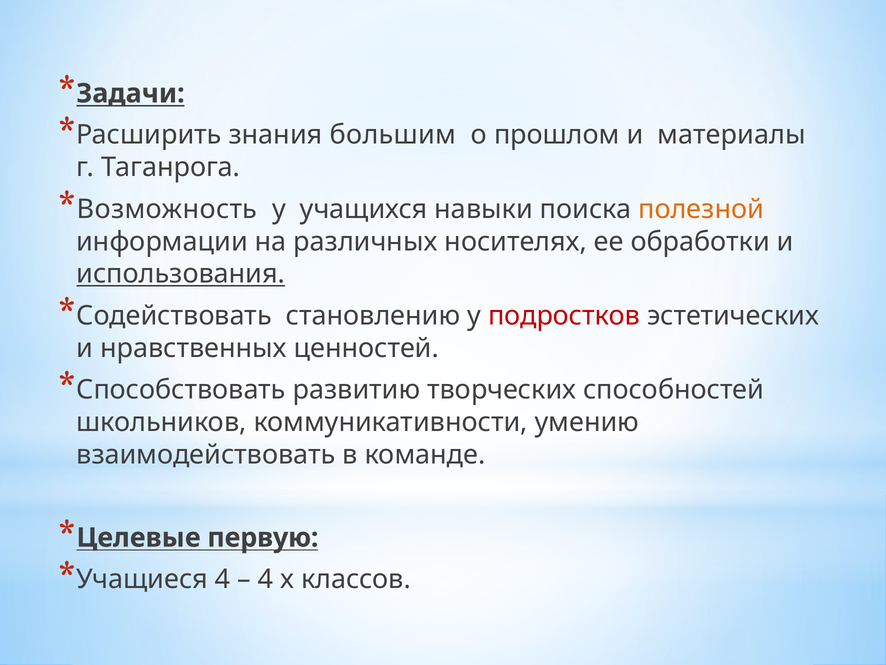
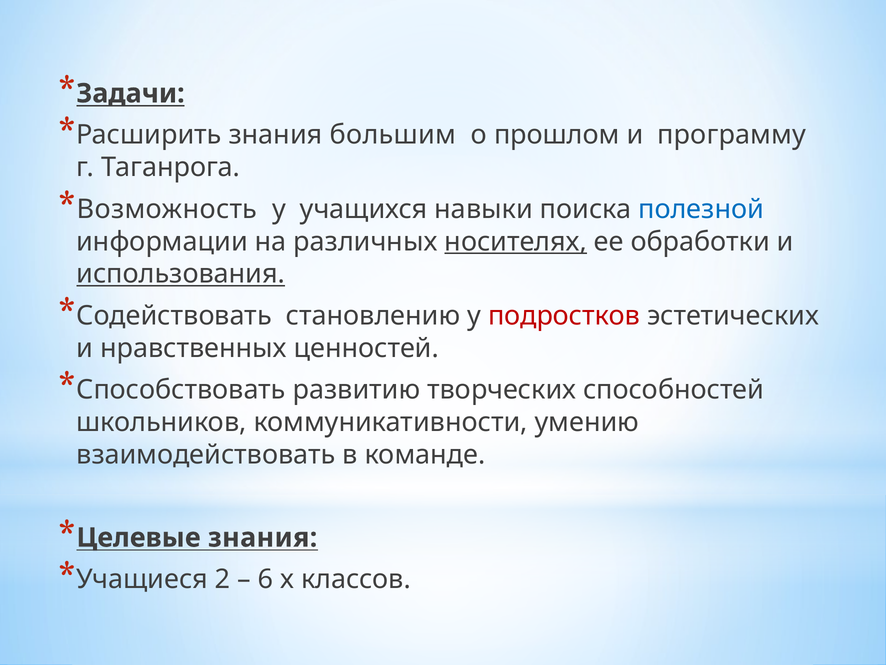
материалы: материалы -> программу (732, 135)
полезной colour: orange -> blue (701, 209)
носителях underline: none -> present (516, 241)
Целевые первую: первую -> знания (263, 537)
Учащиеся 4: 4 -> 2 (222, 579)
4: 4 -> 6 (266, 579)
